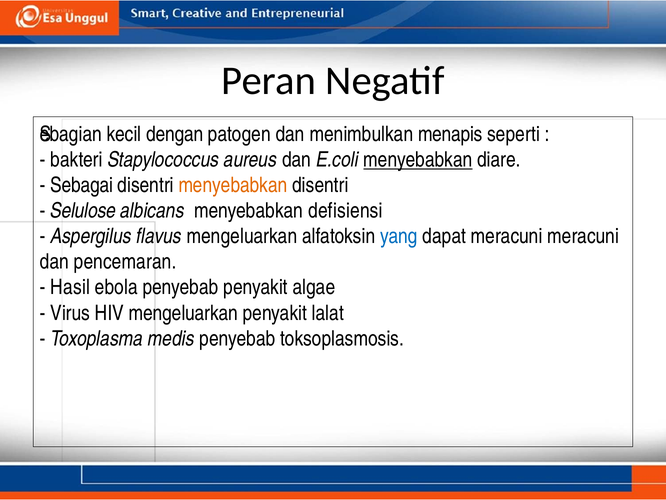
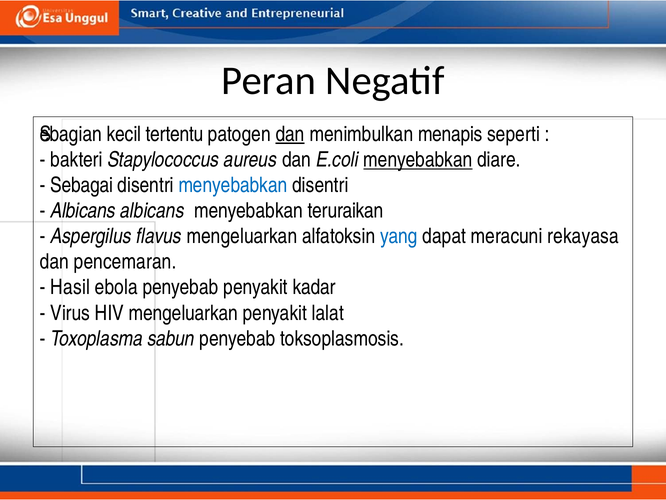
dengan: dengan -> tertentu (175, 134)
dan underline: none -> present (290, 134)
menyebabkan colour: orange -> blue (233, 185)
Selulose: Selulose -> Albicans (83, 211)
defisiensi: defisiensi -> teruraikan (346, 211)
meracuni meracuni: meracuni -> rekayasa (583, 236)
algae: algae -> kadar (314, 287)
medis: medis -> sabun (171, 338)
